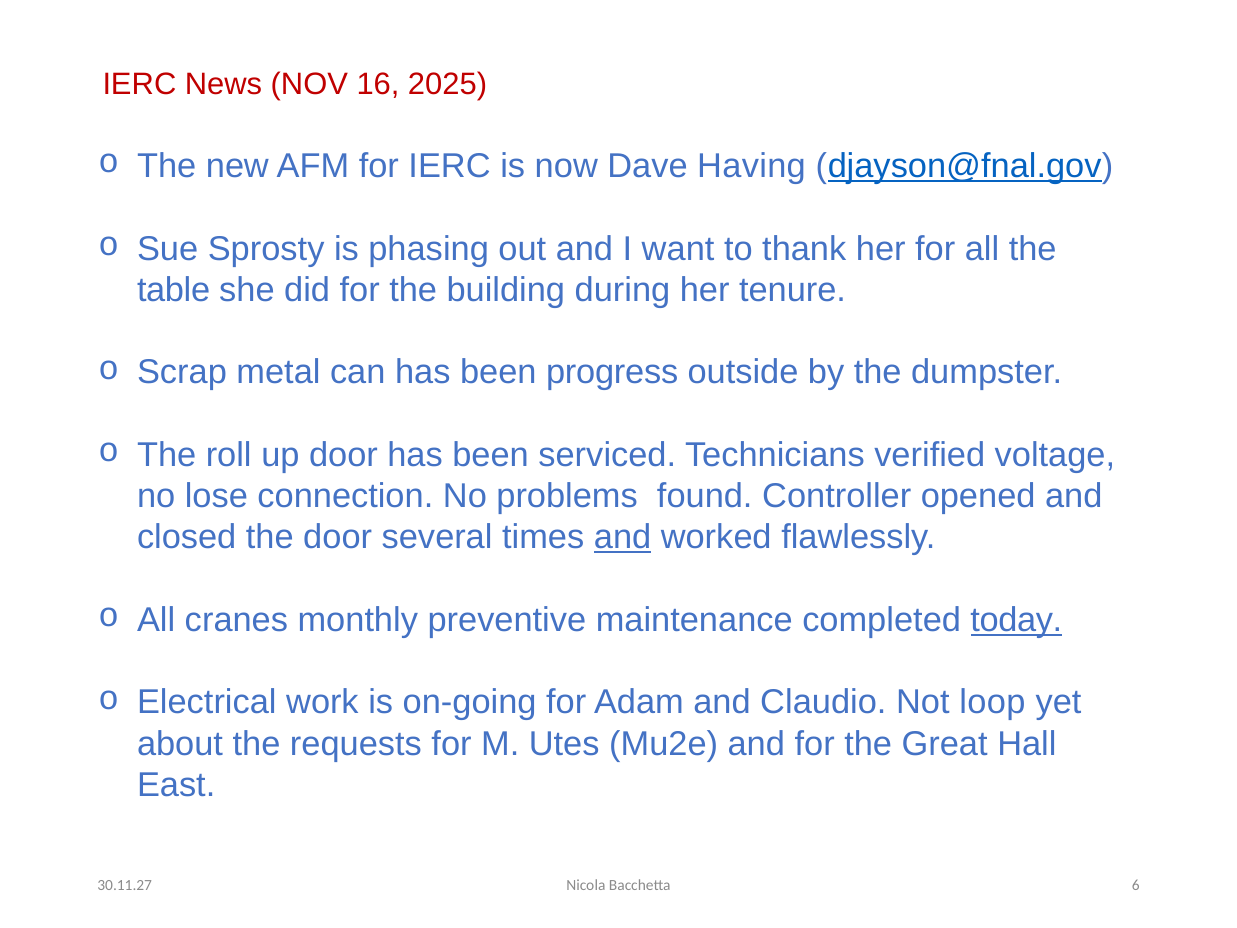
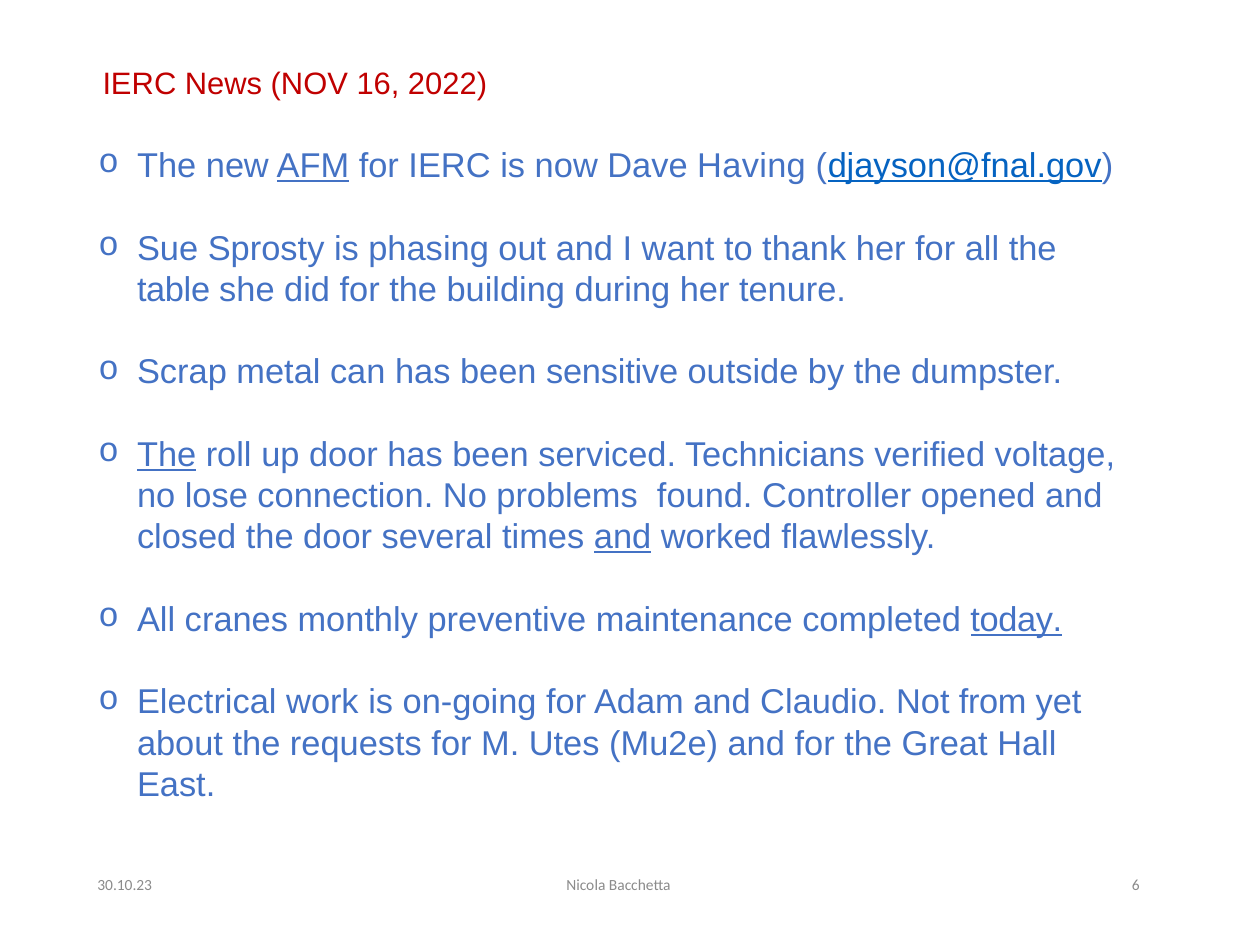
2025: 2025 -> 2022 (448, 84)
AFM underline: none -> present (313, 166)
progress: progress -> sensitive (612, 372)
The underline: none -> present (167, 455)
loop: loop -> from (993, 702)
30.11.27: 30.11.27 -> 30.10.23 (125, 886)
